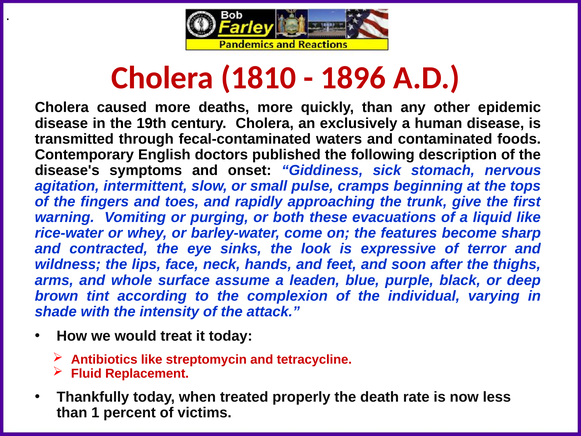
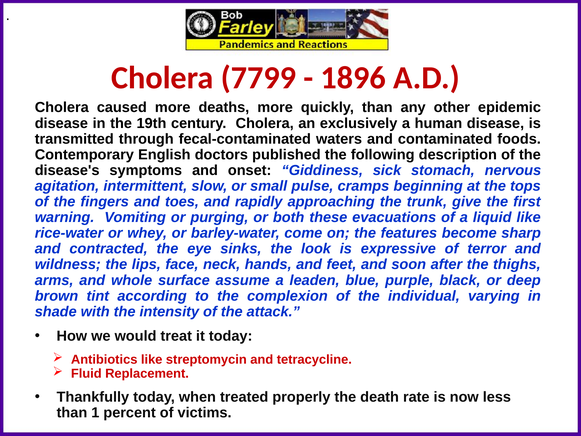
1810: 1810 -> 7799 (259, 78)
